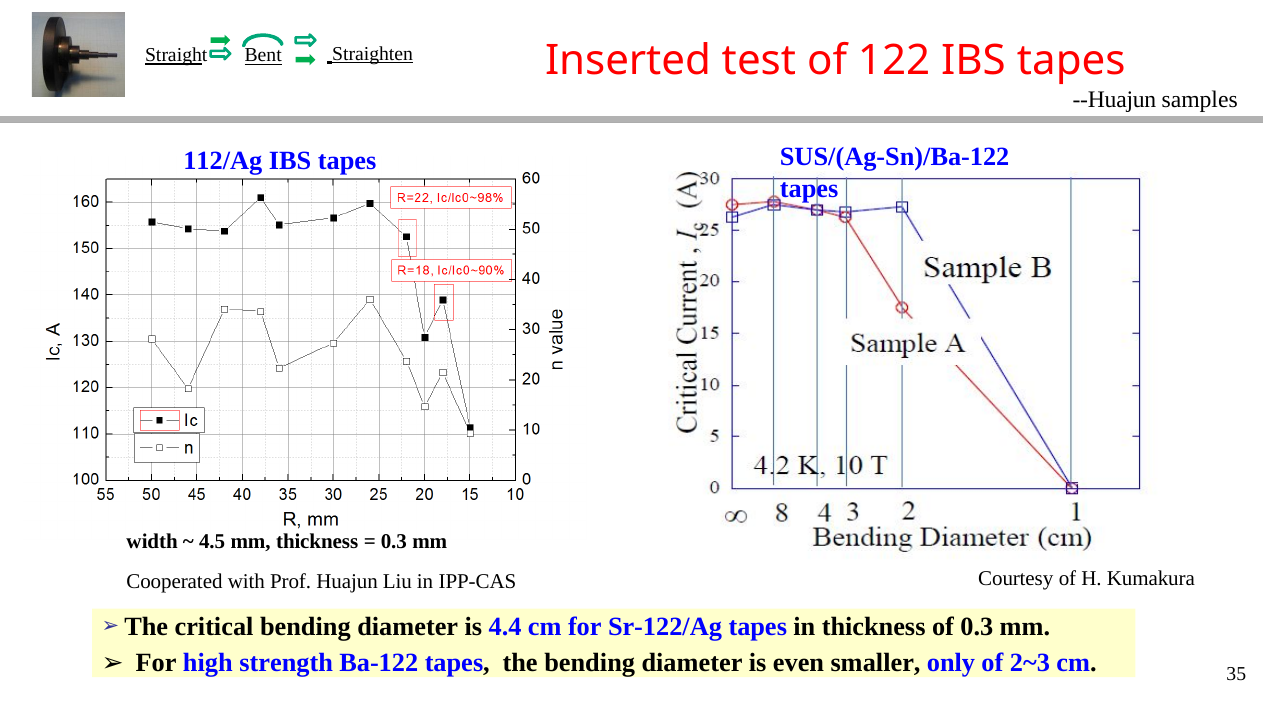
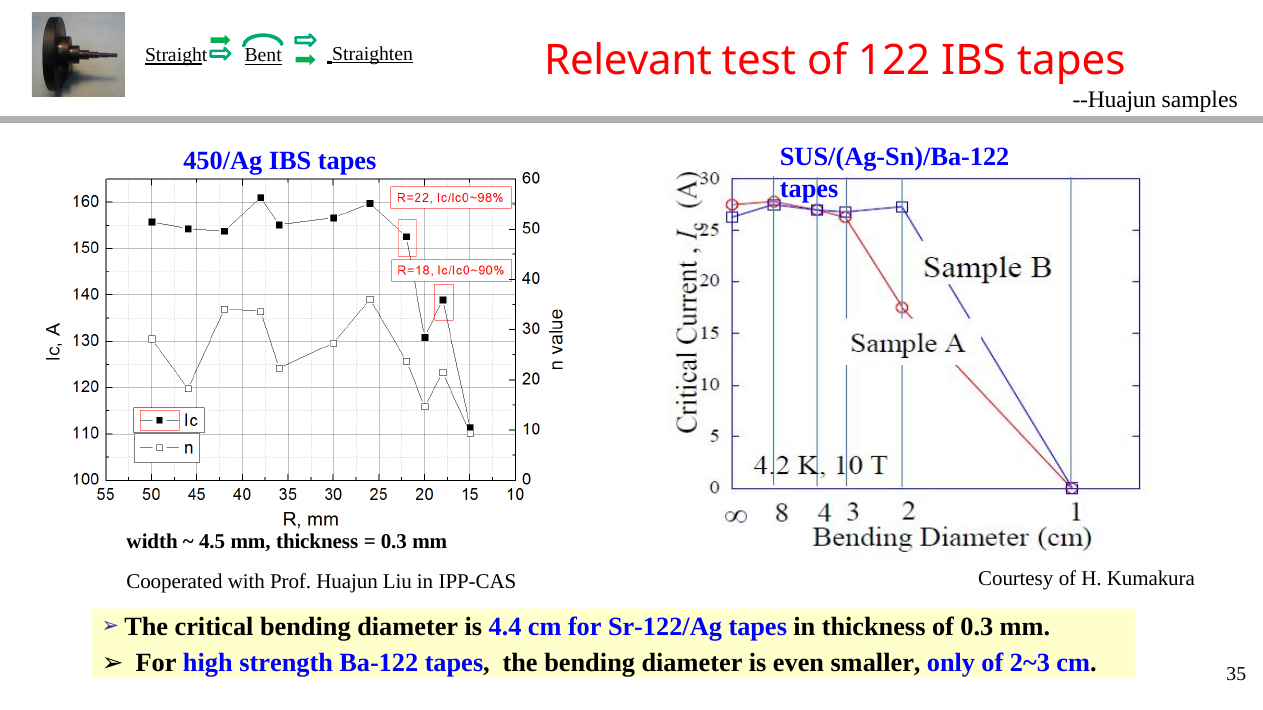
Inserted: Inserted -> Relevant (628, 61)
112/Ag: 112/Ag -> 450/Ag (223, 161)
